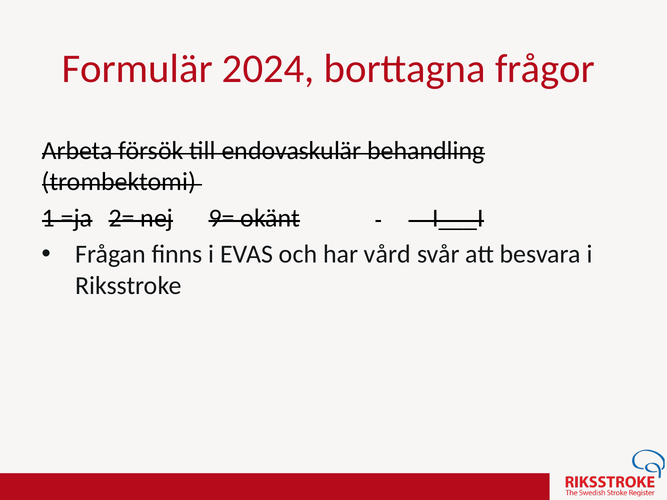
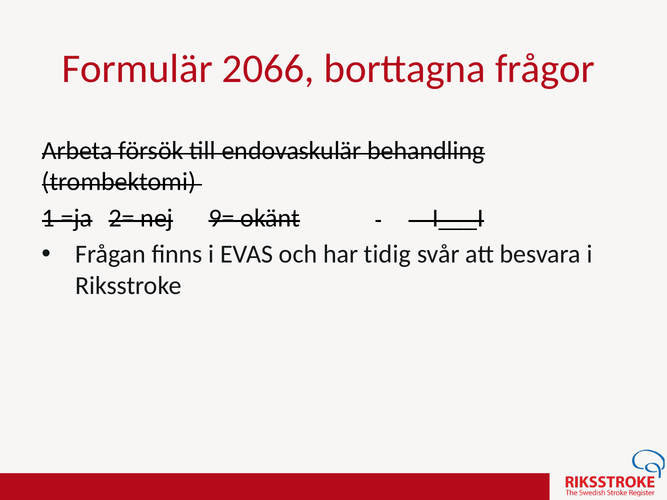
2024: 2024 -> 2066 (268, 69)
vård: vård -> tidig (387, 255)
